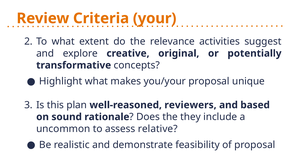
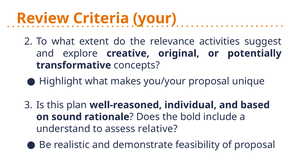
reviewers: reviewers -> individual (190, 105)
they: they -> bold (191, 117)
uncommon: uncommon -> understand (63, 129)
